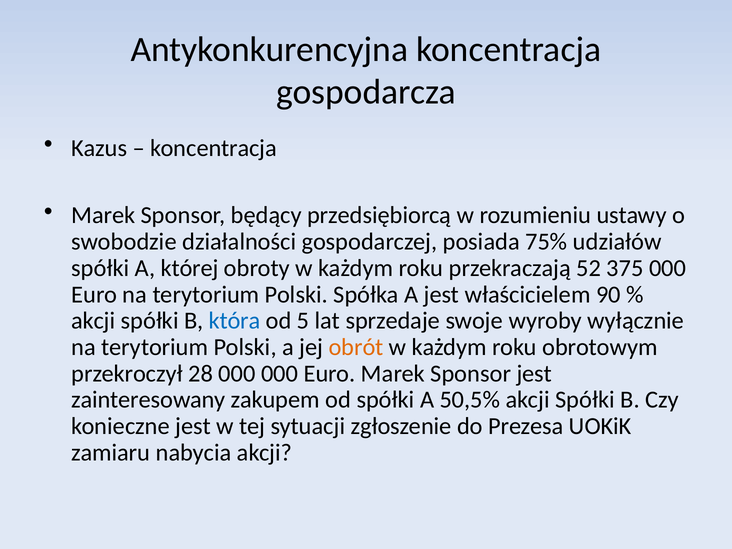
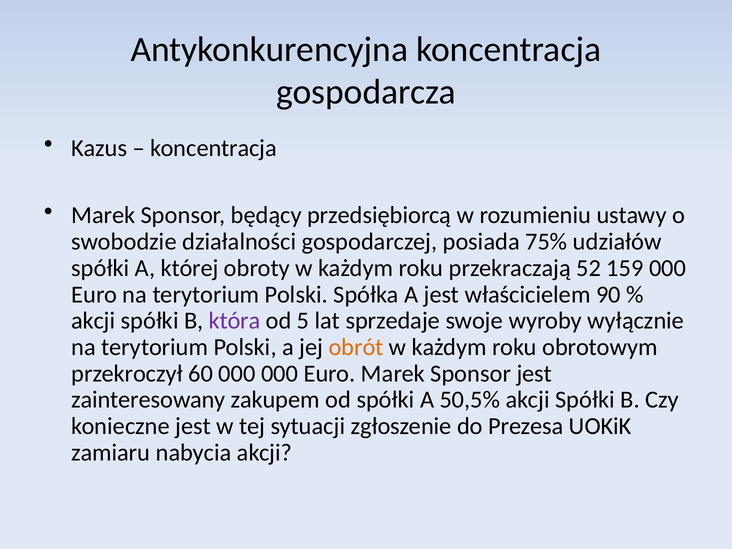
375: 375 -> 159 (625, 268)
która colour: blue -> purple (235, 321)
28: 28 -> 60 (201, 373)
